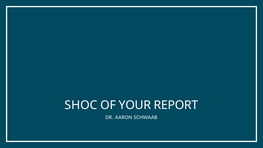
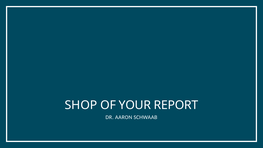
SHOC: SHOC -> SHOP (81, 105)
